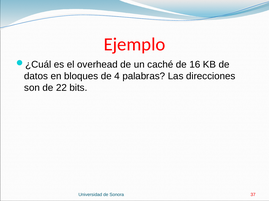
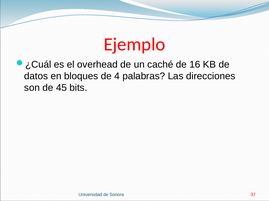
22: 22 -> 45 (61, 88)
